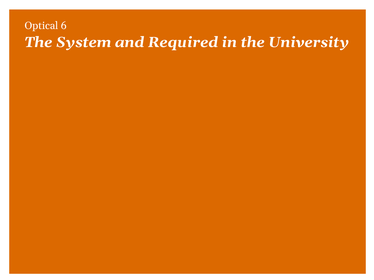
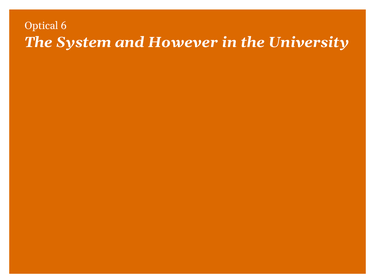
Required: Required -> However (183, 42)
